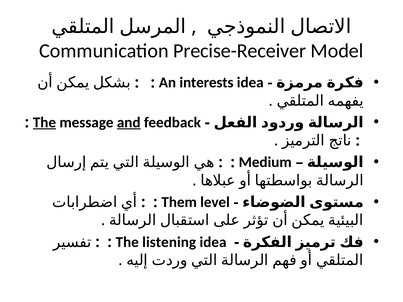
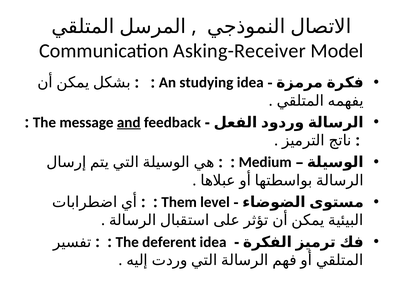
Precise-Receiver: Precise-Receiver -> Asking-Receiver (239, 51)
interests: interests -> studying (206, 83)
The underline: present -> none (44, 123)
listening: listening -> deferent (169, 242)
